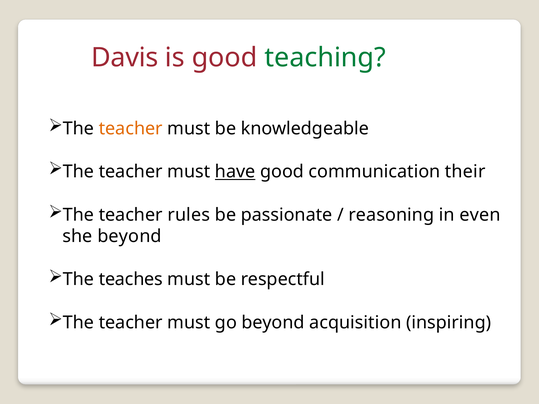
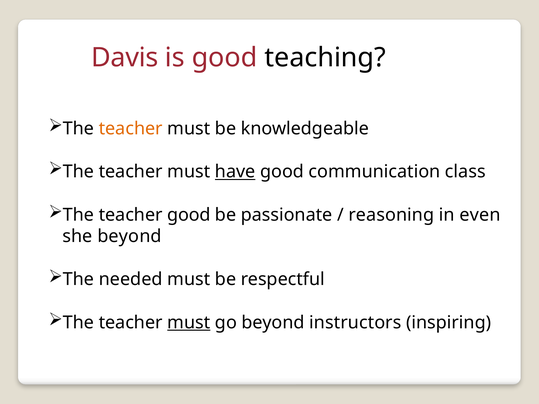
teaching colour: green -> black (325, 58)
their: their -> class (465, 172)
teacher rules: rules -> good (189, 215)
teaches: teaches -> needed (131, 280)
must underline: none -> present (189, 323)
acquisition: acquisition -> instructors (355, 323)
